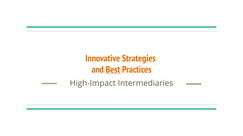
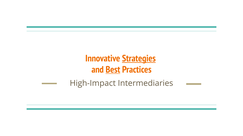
Strategies underline: none -> present (139, 59)
